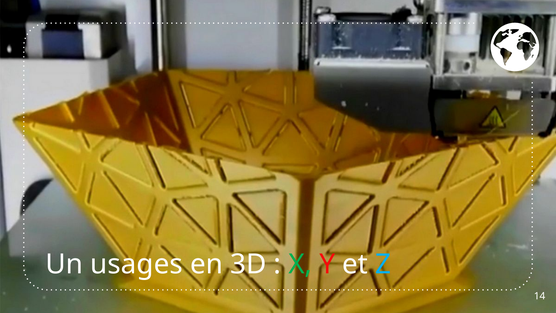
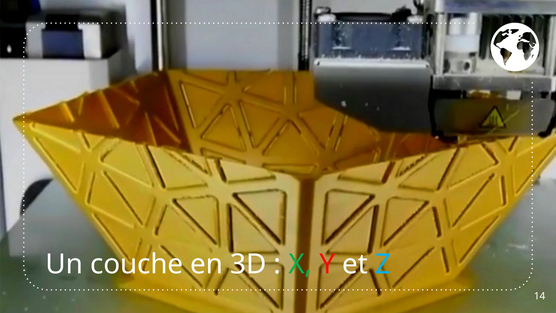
usages: usages -> couche (137, 264)
